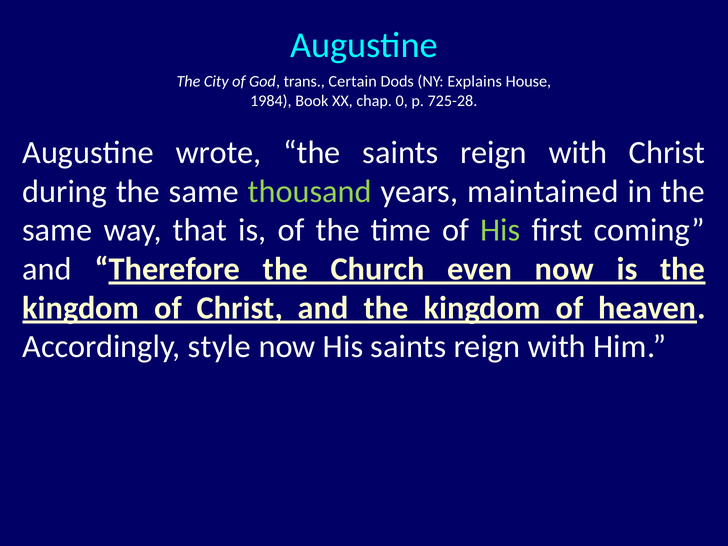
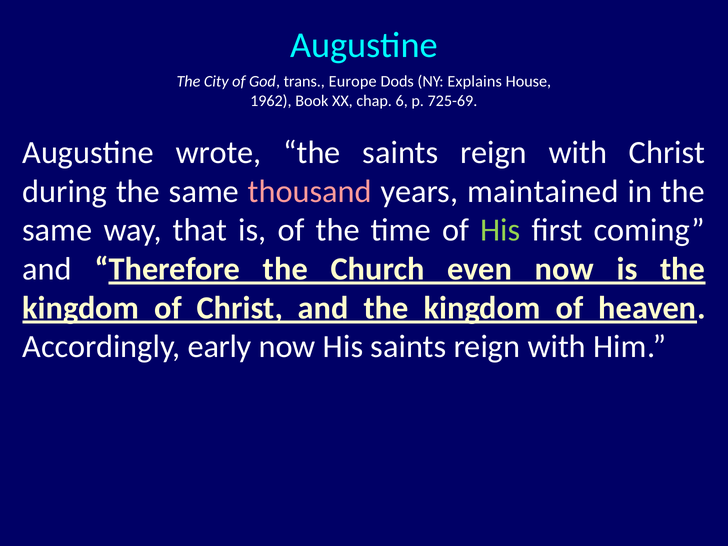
Certain: Certain -> Europe (353, 82)
1984: 1984 -> 1962 (271, 101)
0: 0 -> 6 (402, 101)
725-28: 725-28 -> 725-69 (452, 101)
thousand colour: light green -> pink (310, 191)
style: style -> early (220, 347)
